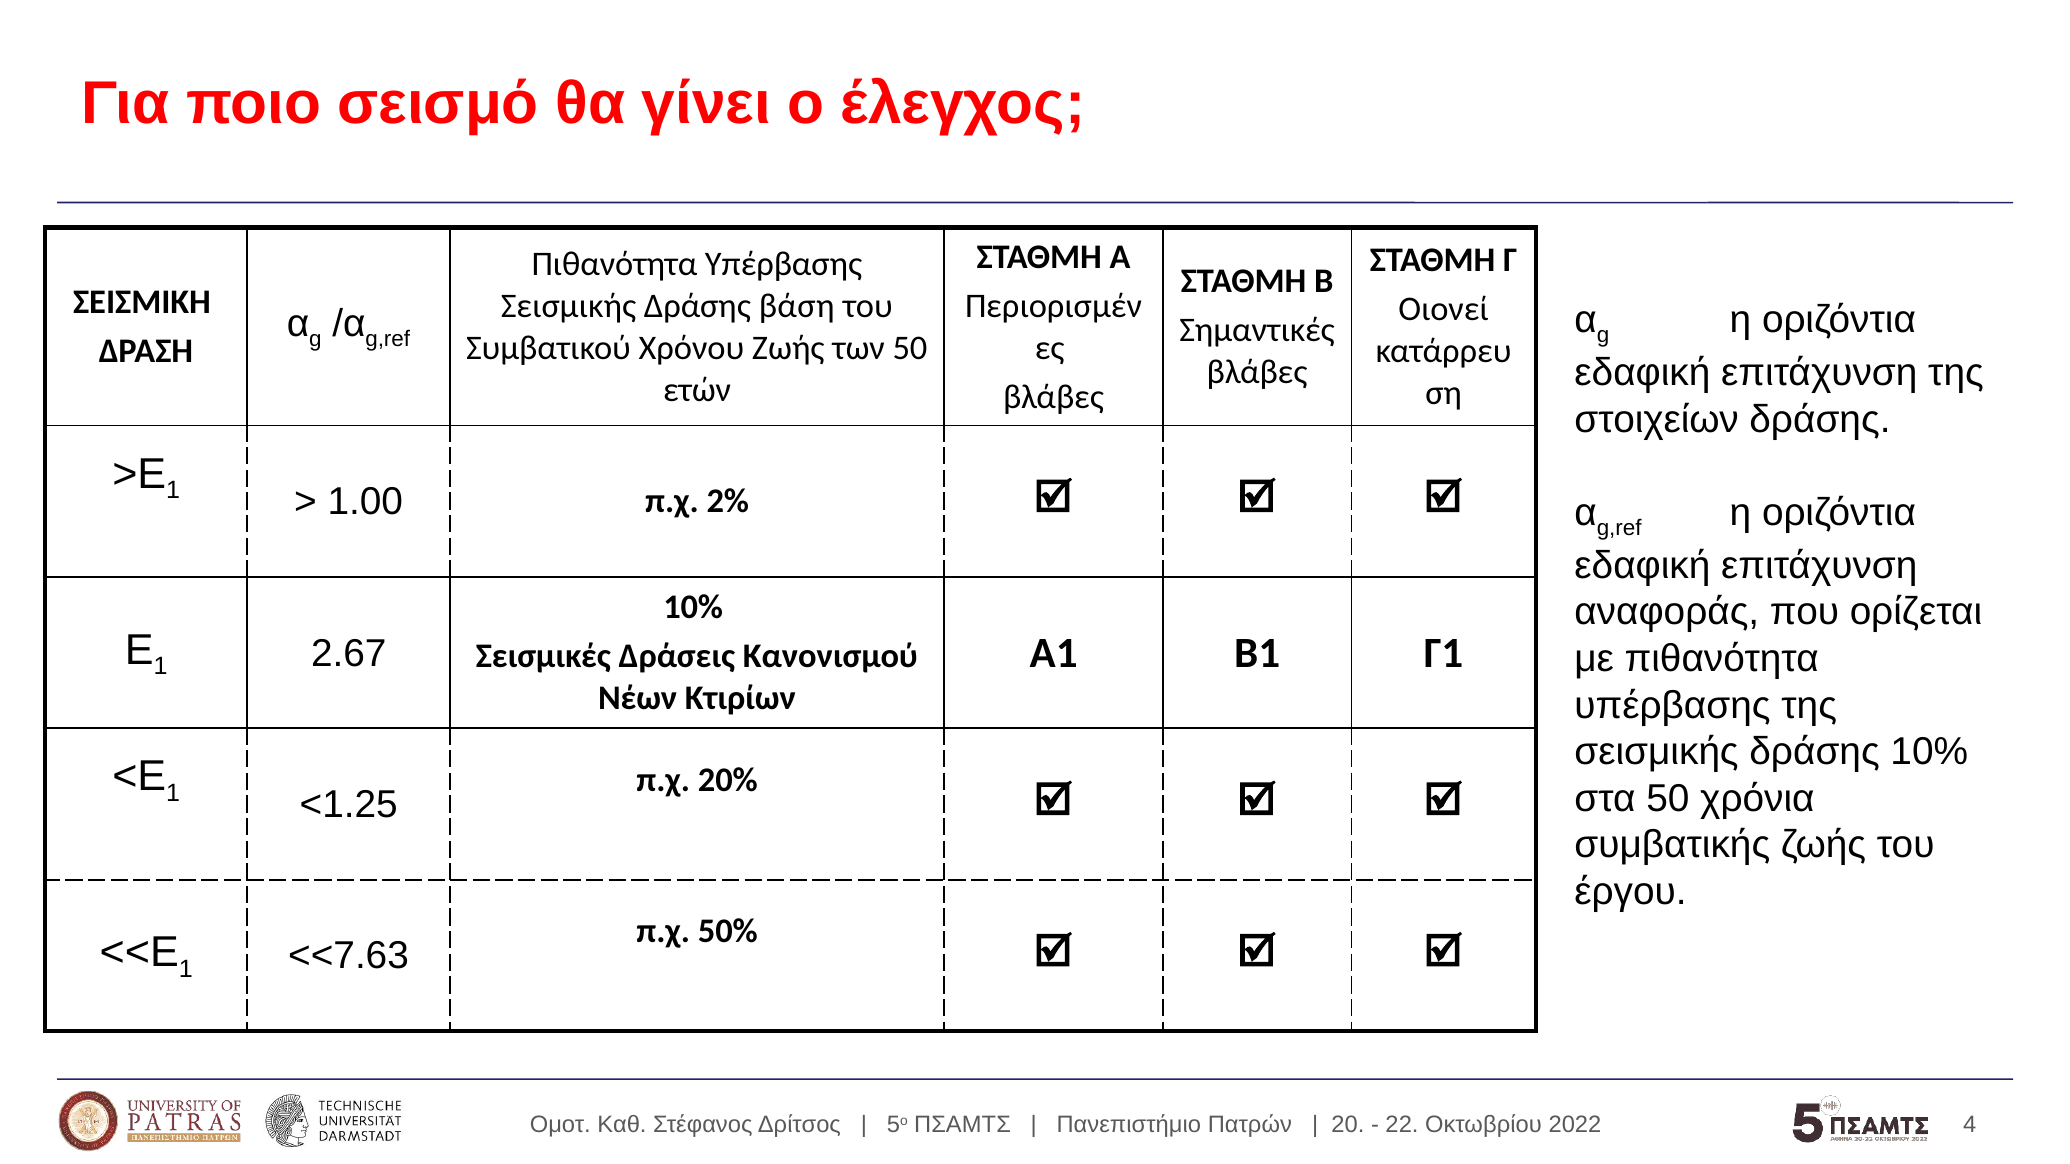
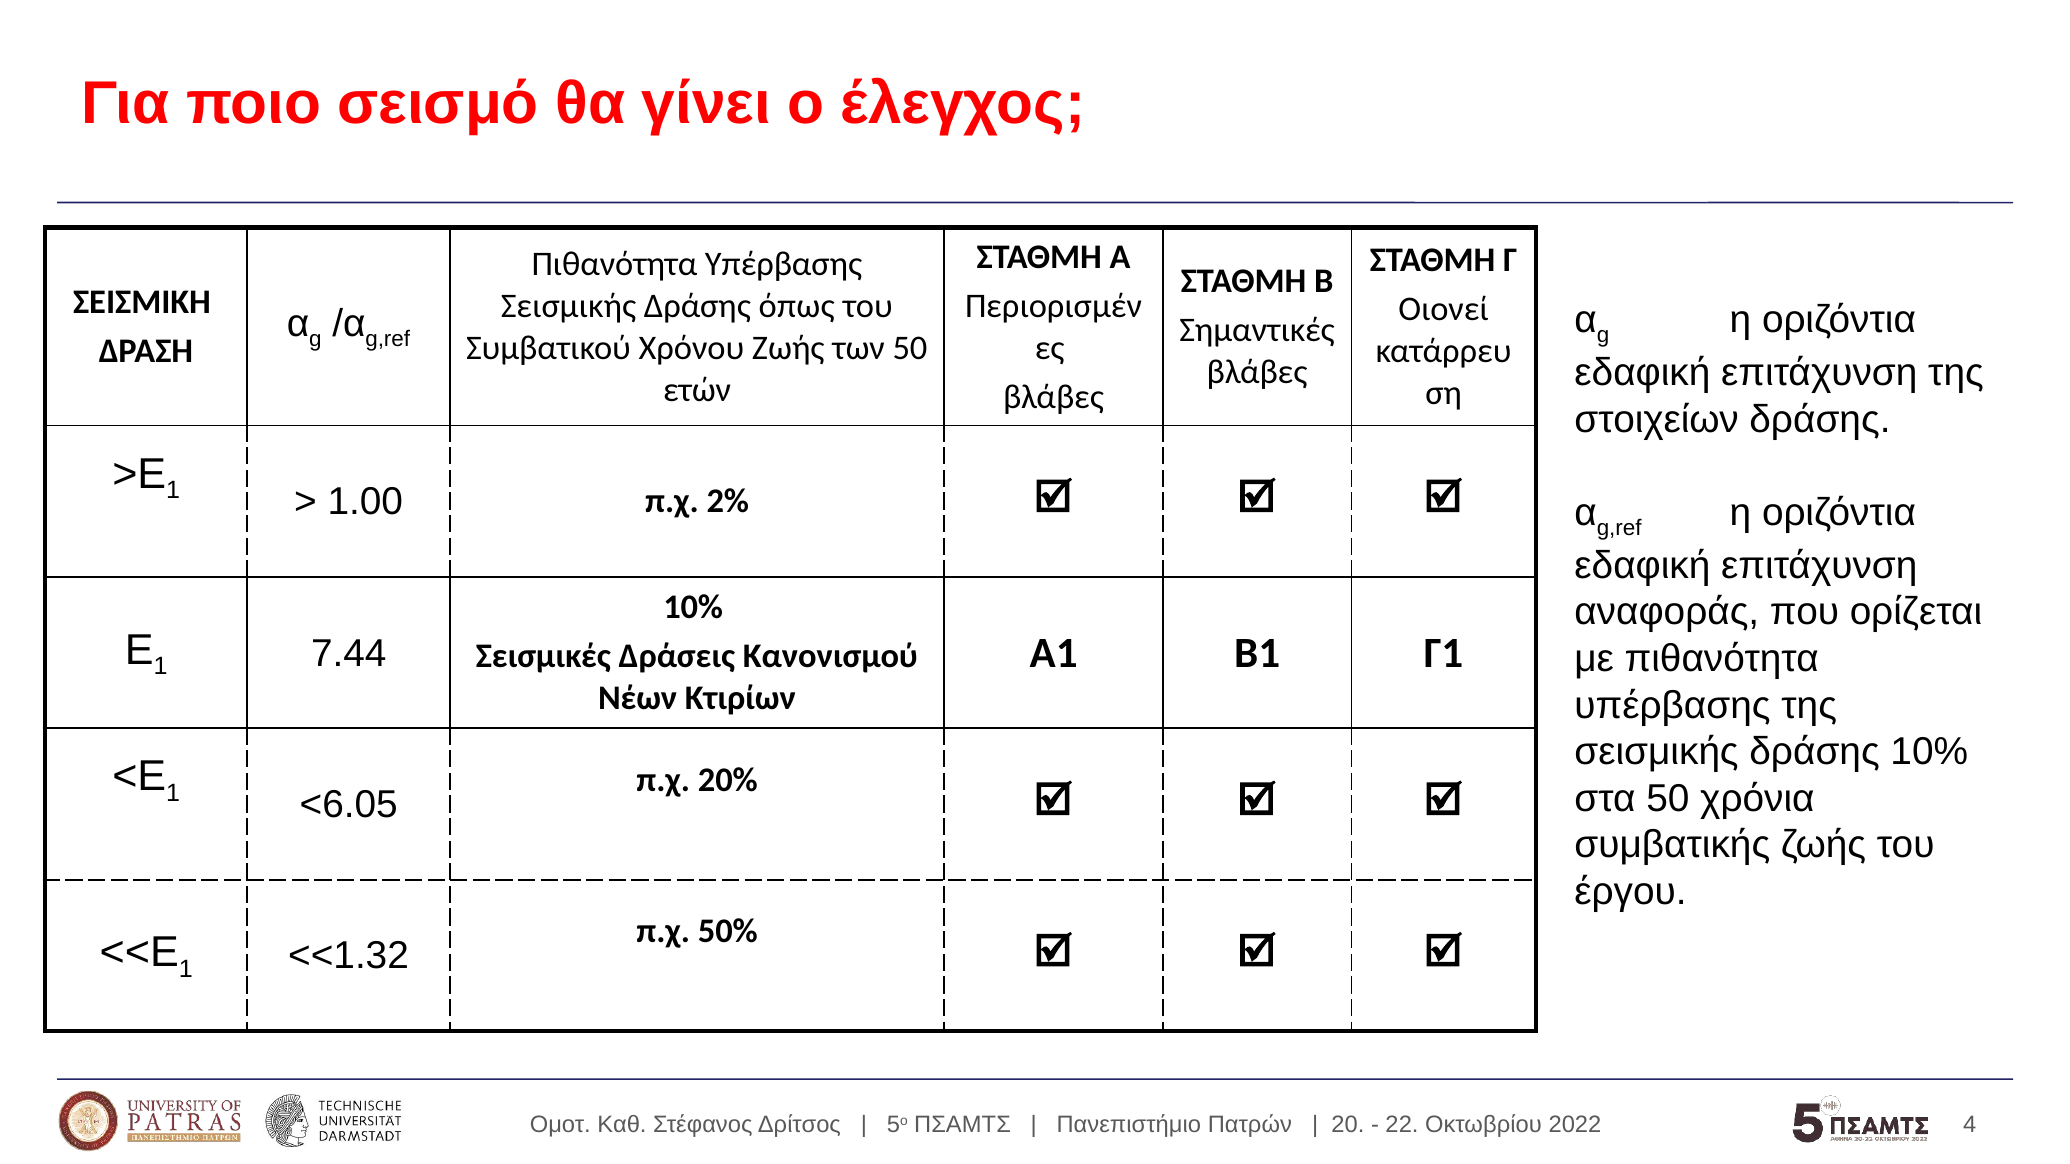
βάση: βάση -> όπως (797, 306)
2.67: 2.67 -> 7.44 (349, 653)
<1.25: <1.25 -> <6.05 (349, 805)
<<7.63: <<7.63 -> <<1.32 (349, 956)
